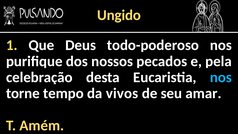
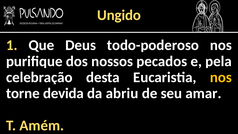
nos colour: light blue -> yellow (221, 77)
tempo: tempo -> devida (63, 93)
vivos: vivos -> abriu (122, 93)
